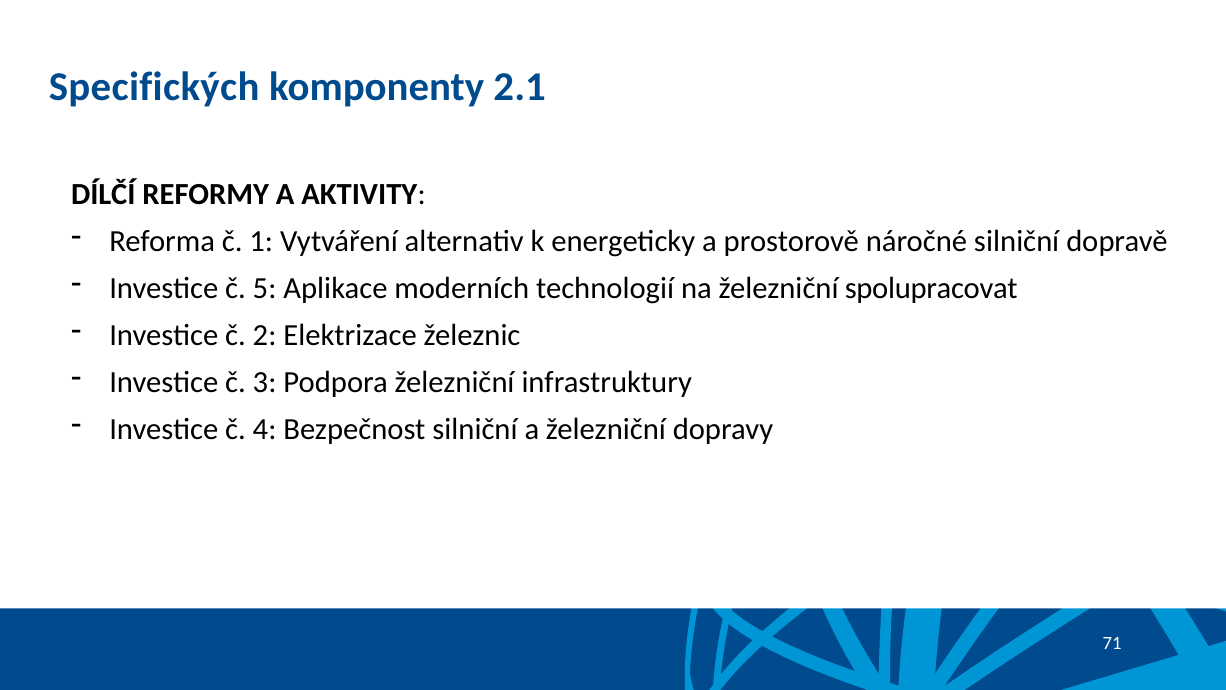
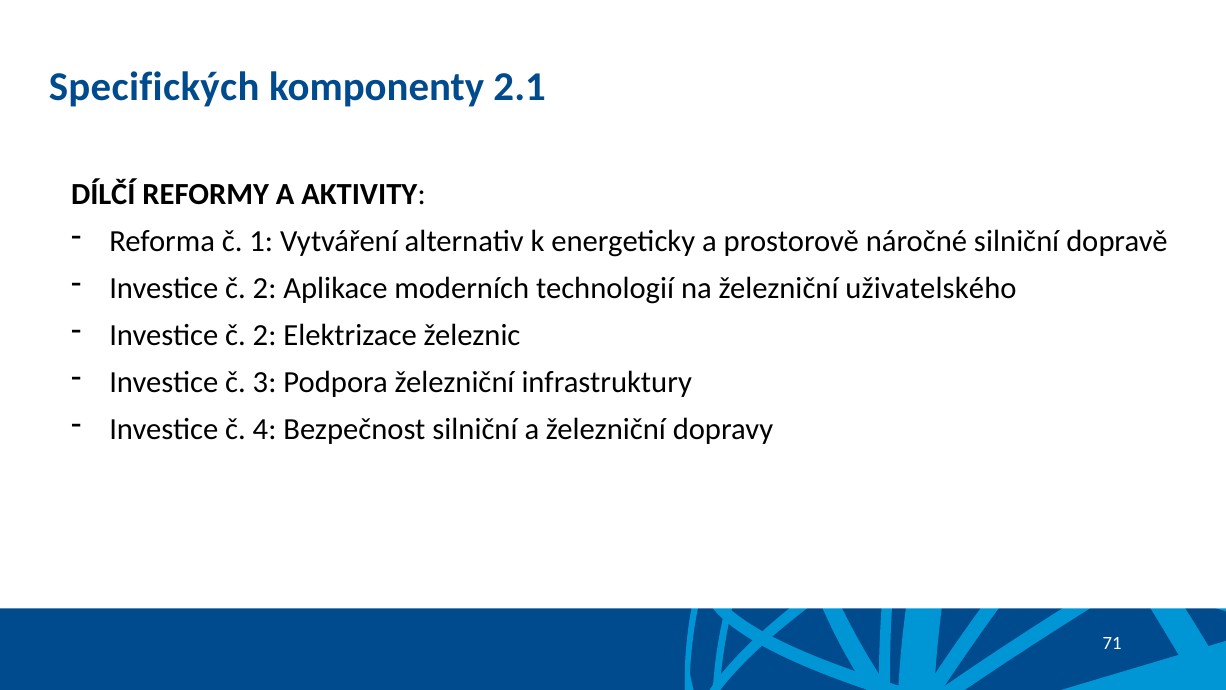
5: 5 -> 2 (265, 288)
spolupracovat: spolupracovat -> uživatelského (931, 288)
